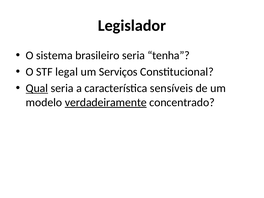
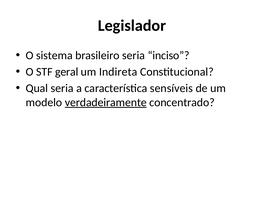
tenha: tenha -> inciso (169, 55)
legal: legal -> geral (67, 72)
Serviços: Serviços -> Indireta (118, 72)
Qual underline: present -> none (37, 88)
